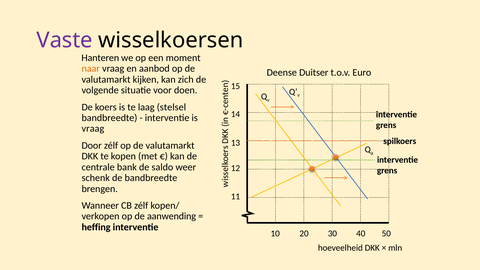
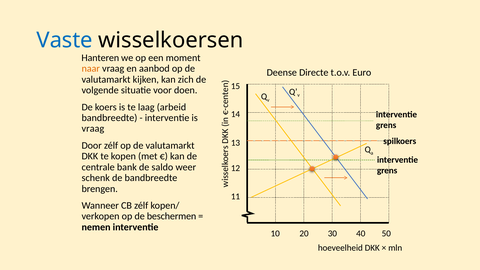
Vaste colour: purple -> blue (65, 40)
Duitser: Duitser -> Directe (314, 73)
stelsel: stelsel -> arbeid (171, 107)
aanwending: aanwending -> beschermen (172, 216)
heffing: heffing -> nemen (96, 227)
